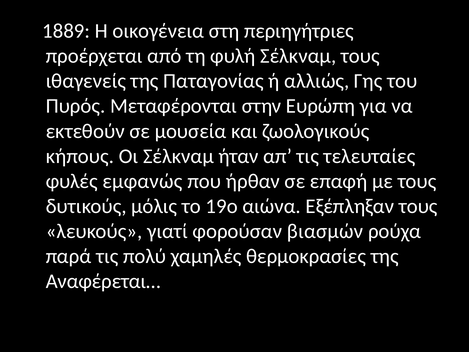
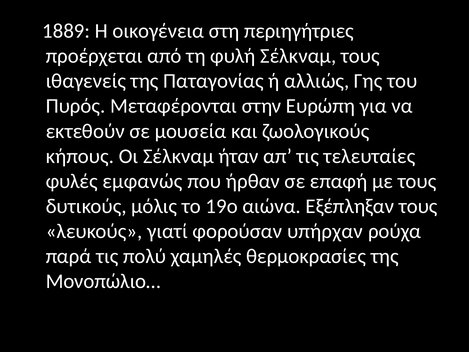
βιασμών: βιασμών -> υπήρχαν (325, 231)
Αναφέρεται…: Αναφέρεται… -> Μονοπώλιο… (103, 281)
